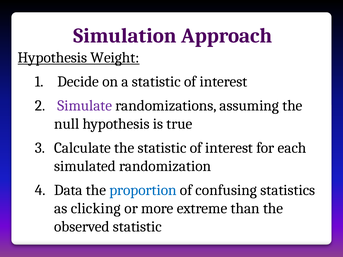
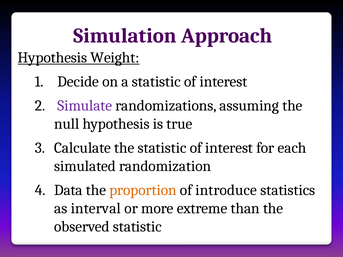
proportion colour: blue -> orange (143, 190)
confusing: confusing -> introduce (226, 190)
clicking: clicking -> interval (96, 209)
